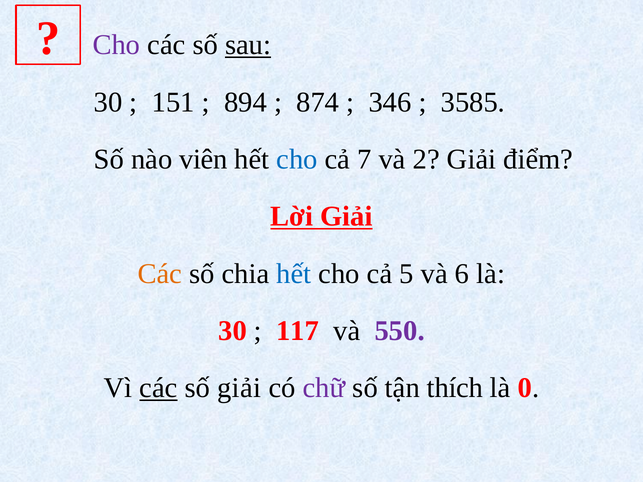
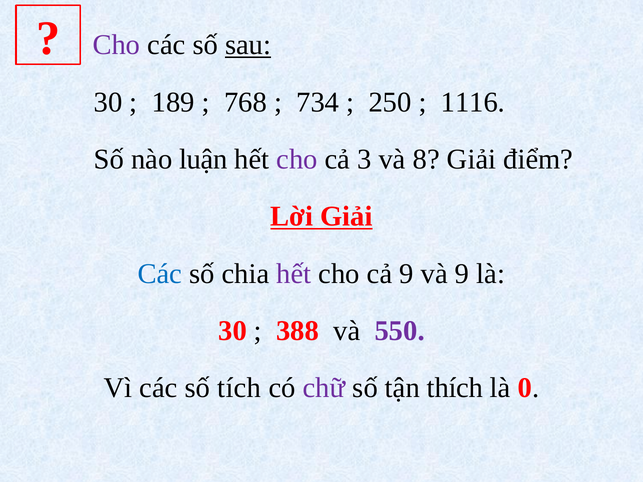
151: 151 -> 189 (173, 102)
894: 894 -> 768 (245, 102)
874: 874 -> 734 (318, 102)
346: 346 -> 250 (390, 102)
3585: 3585 -> 1116 (473, 102)
viên: viên -> luận (203, 159)
cho colour: blue -> purple (297, 159)
7: 7 -> 3 (364, 159)
2: 2 -> 8 (426, 159)
Các colour: orange -> blue (160, 274)
hết colour: blue -> purple (294, 274)
cả 5: 5 -> 9 (407, 274)
và 6: 6 -> 9 (462, 274)
117: 117 -> 388 (298, 331)
các underline: present -> none (158, 388)
số giải: giải -> tích (239, 388)
